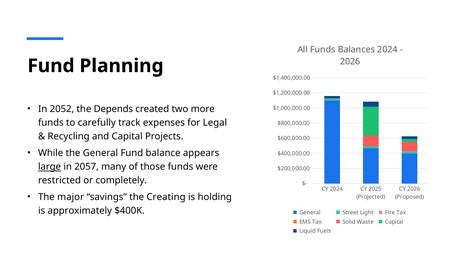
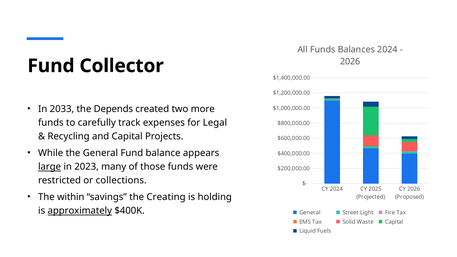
Planning: Planning -> Collector (122, 66)
2052: 2052 -> 2033 (62, 109)
2057: 2057 -> 2023 (87, 167)
completely: completely -> collections (121, 181)
major: major -> within (71, 197)
approximately underline: none -> present (80, 211)
